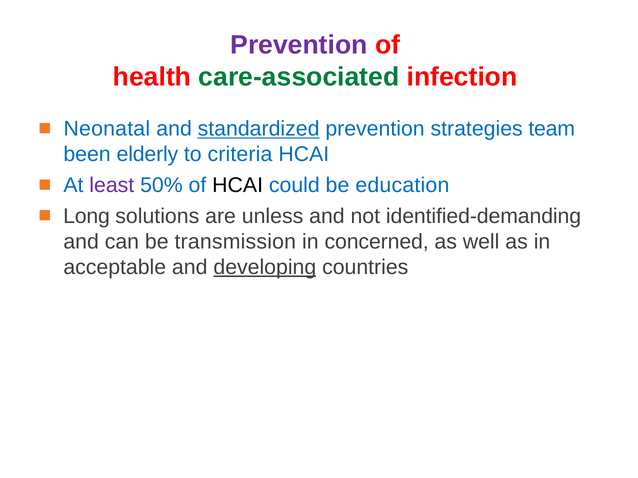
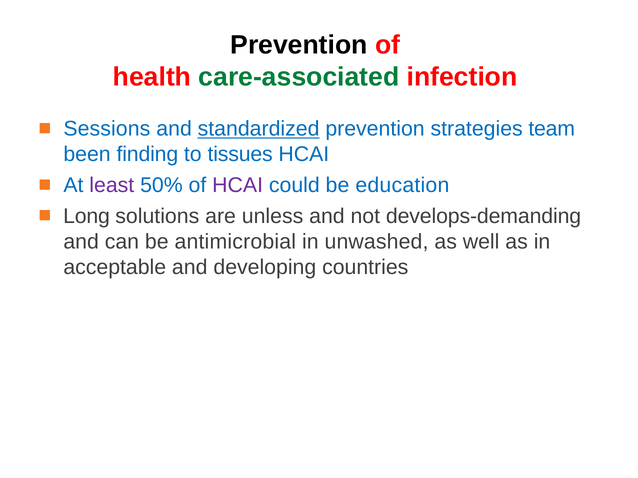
Prevention colour: purple -> black (299, 45)
Neonatal: Neonatal -> Sessions (107, 129)
elderly: elderly -> finding (147, 155)
criteria: criteria -> tissues (240, 155)
HCAI colour: black -> purple (238, 185)
identified-demanding: identified-demanding -> develops-demanding (484, 216)
transmission: transmission -> antimicrobial (235, 242)
concerned: concerned -> unwashed (377, 242)
developing underline: present -> none (265, 267)
